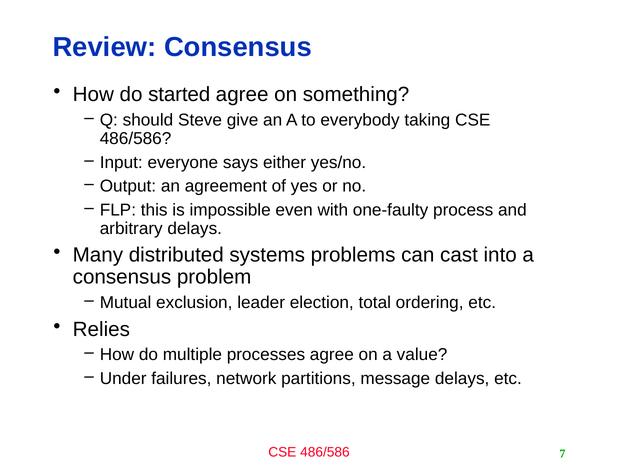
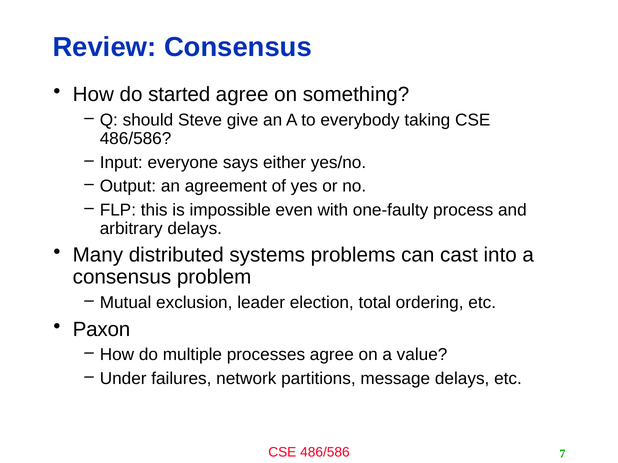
Relies: Relies -> Paxon (101, 330)
